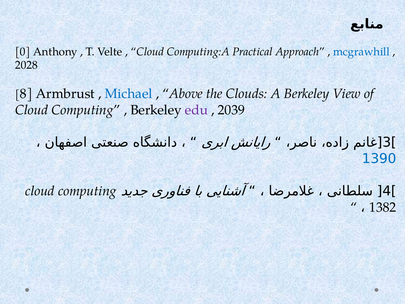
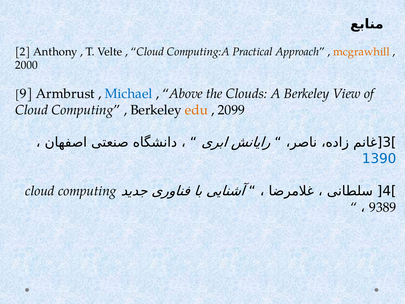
0: 0 -> 2 (23, 52)
mcgrawhill colour: blue -> orange (361, 52)
2028: 2028 -> 2000 (26, 65)
8: 8 -> 9 (26, 94)
edu colour: purple -> orange (196, 110)
2039: 2039 -> 2099 (231, 110)
1382: 1382 -> 9389 (383, 207)
